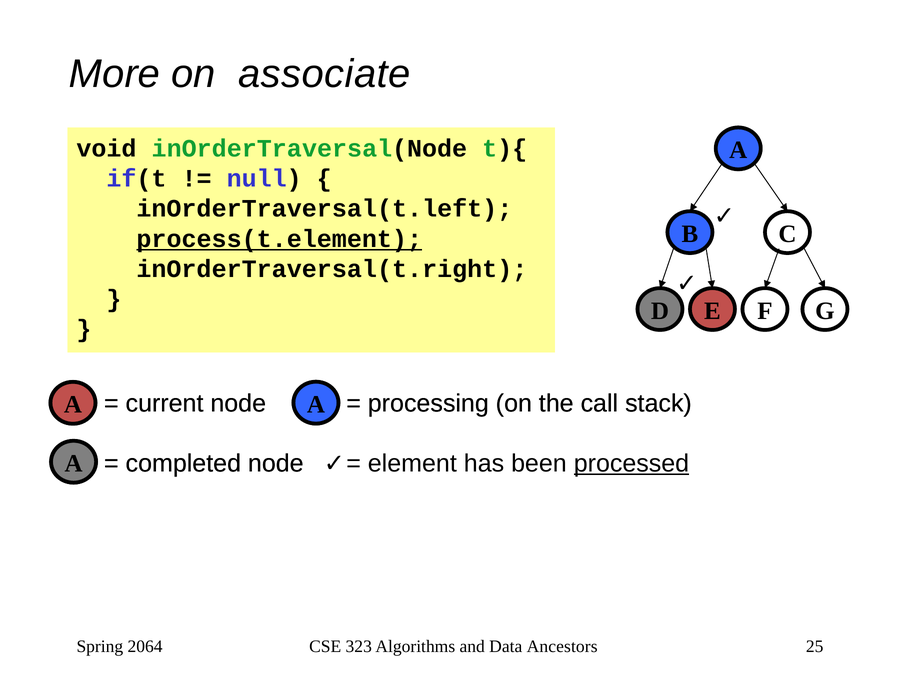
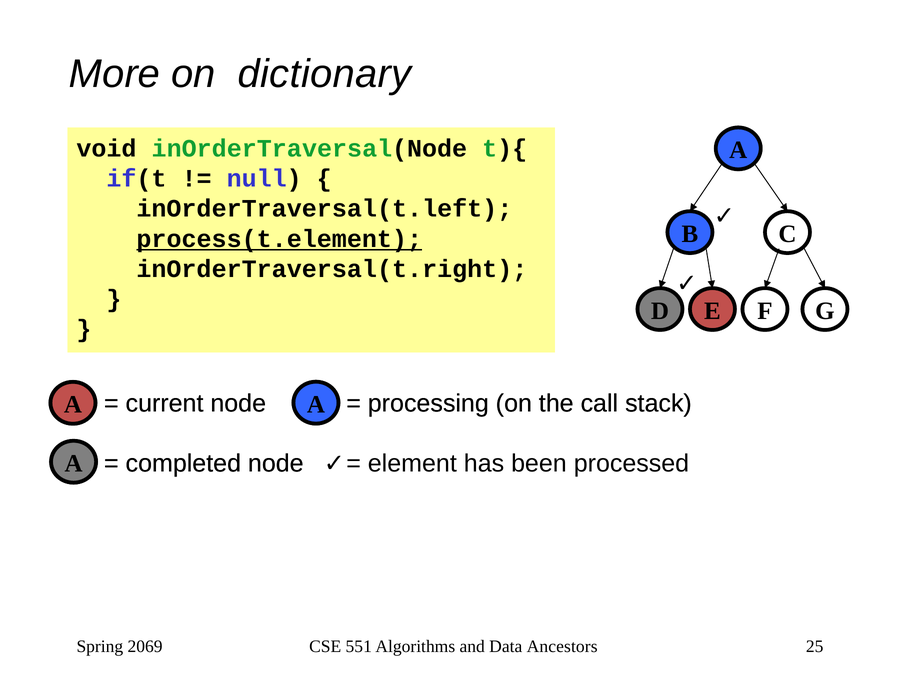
associate: associate -> dictionary (324, 74)
processed underline: present -> none (631, 464)
2064: 2064 -> 2069 (145, 646)
323: 323 -> 551 (359, 646)
